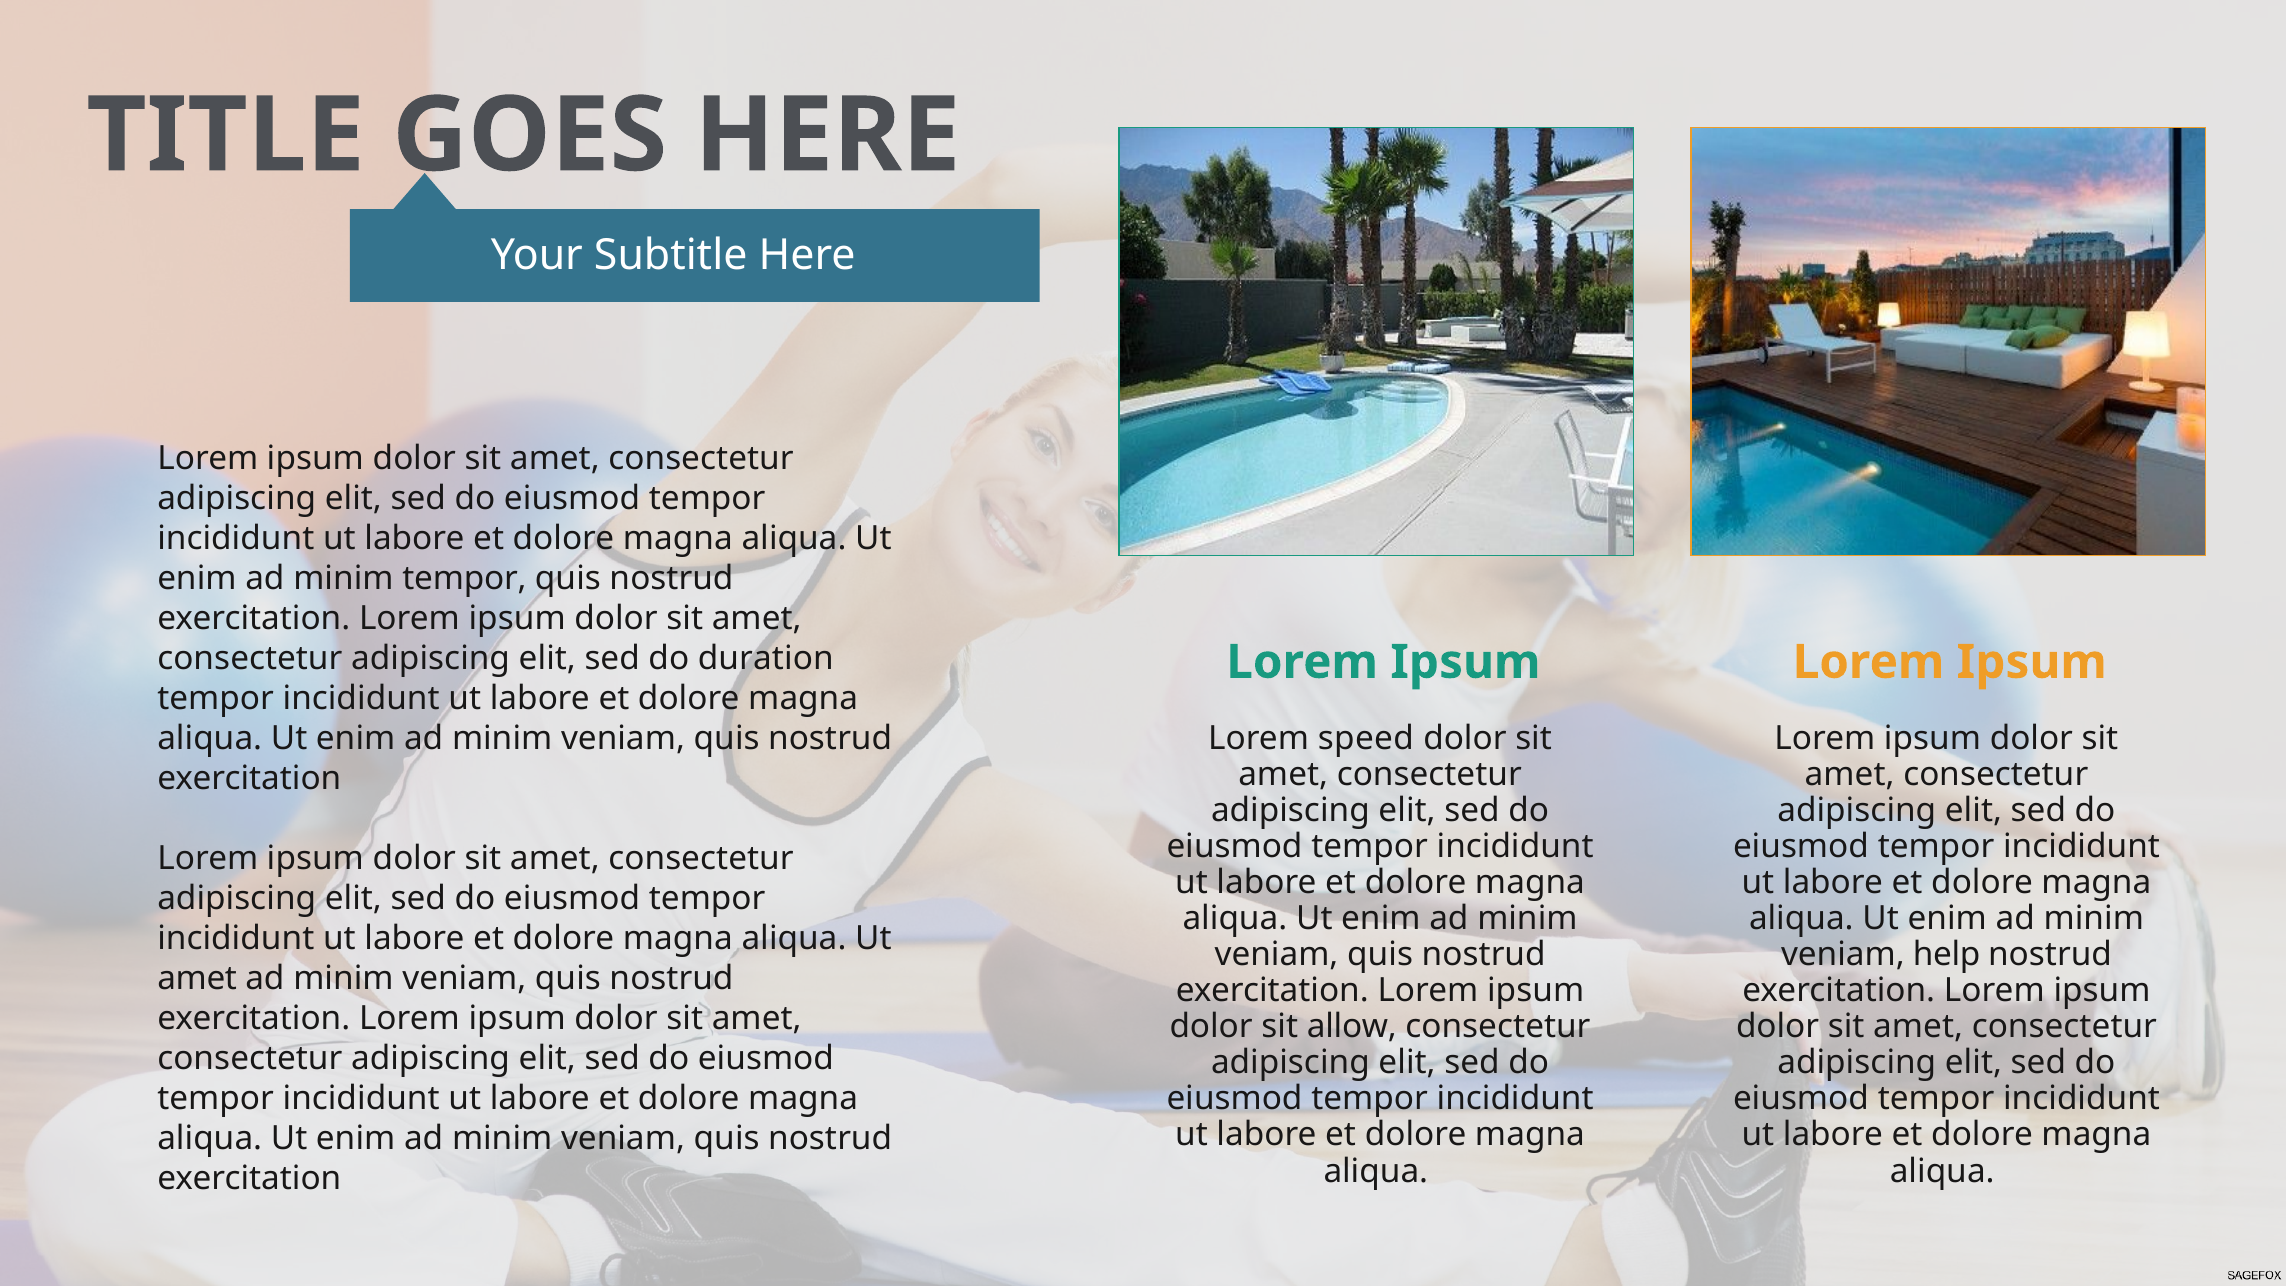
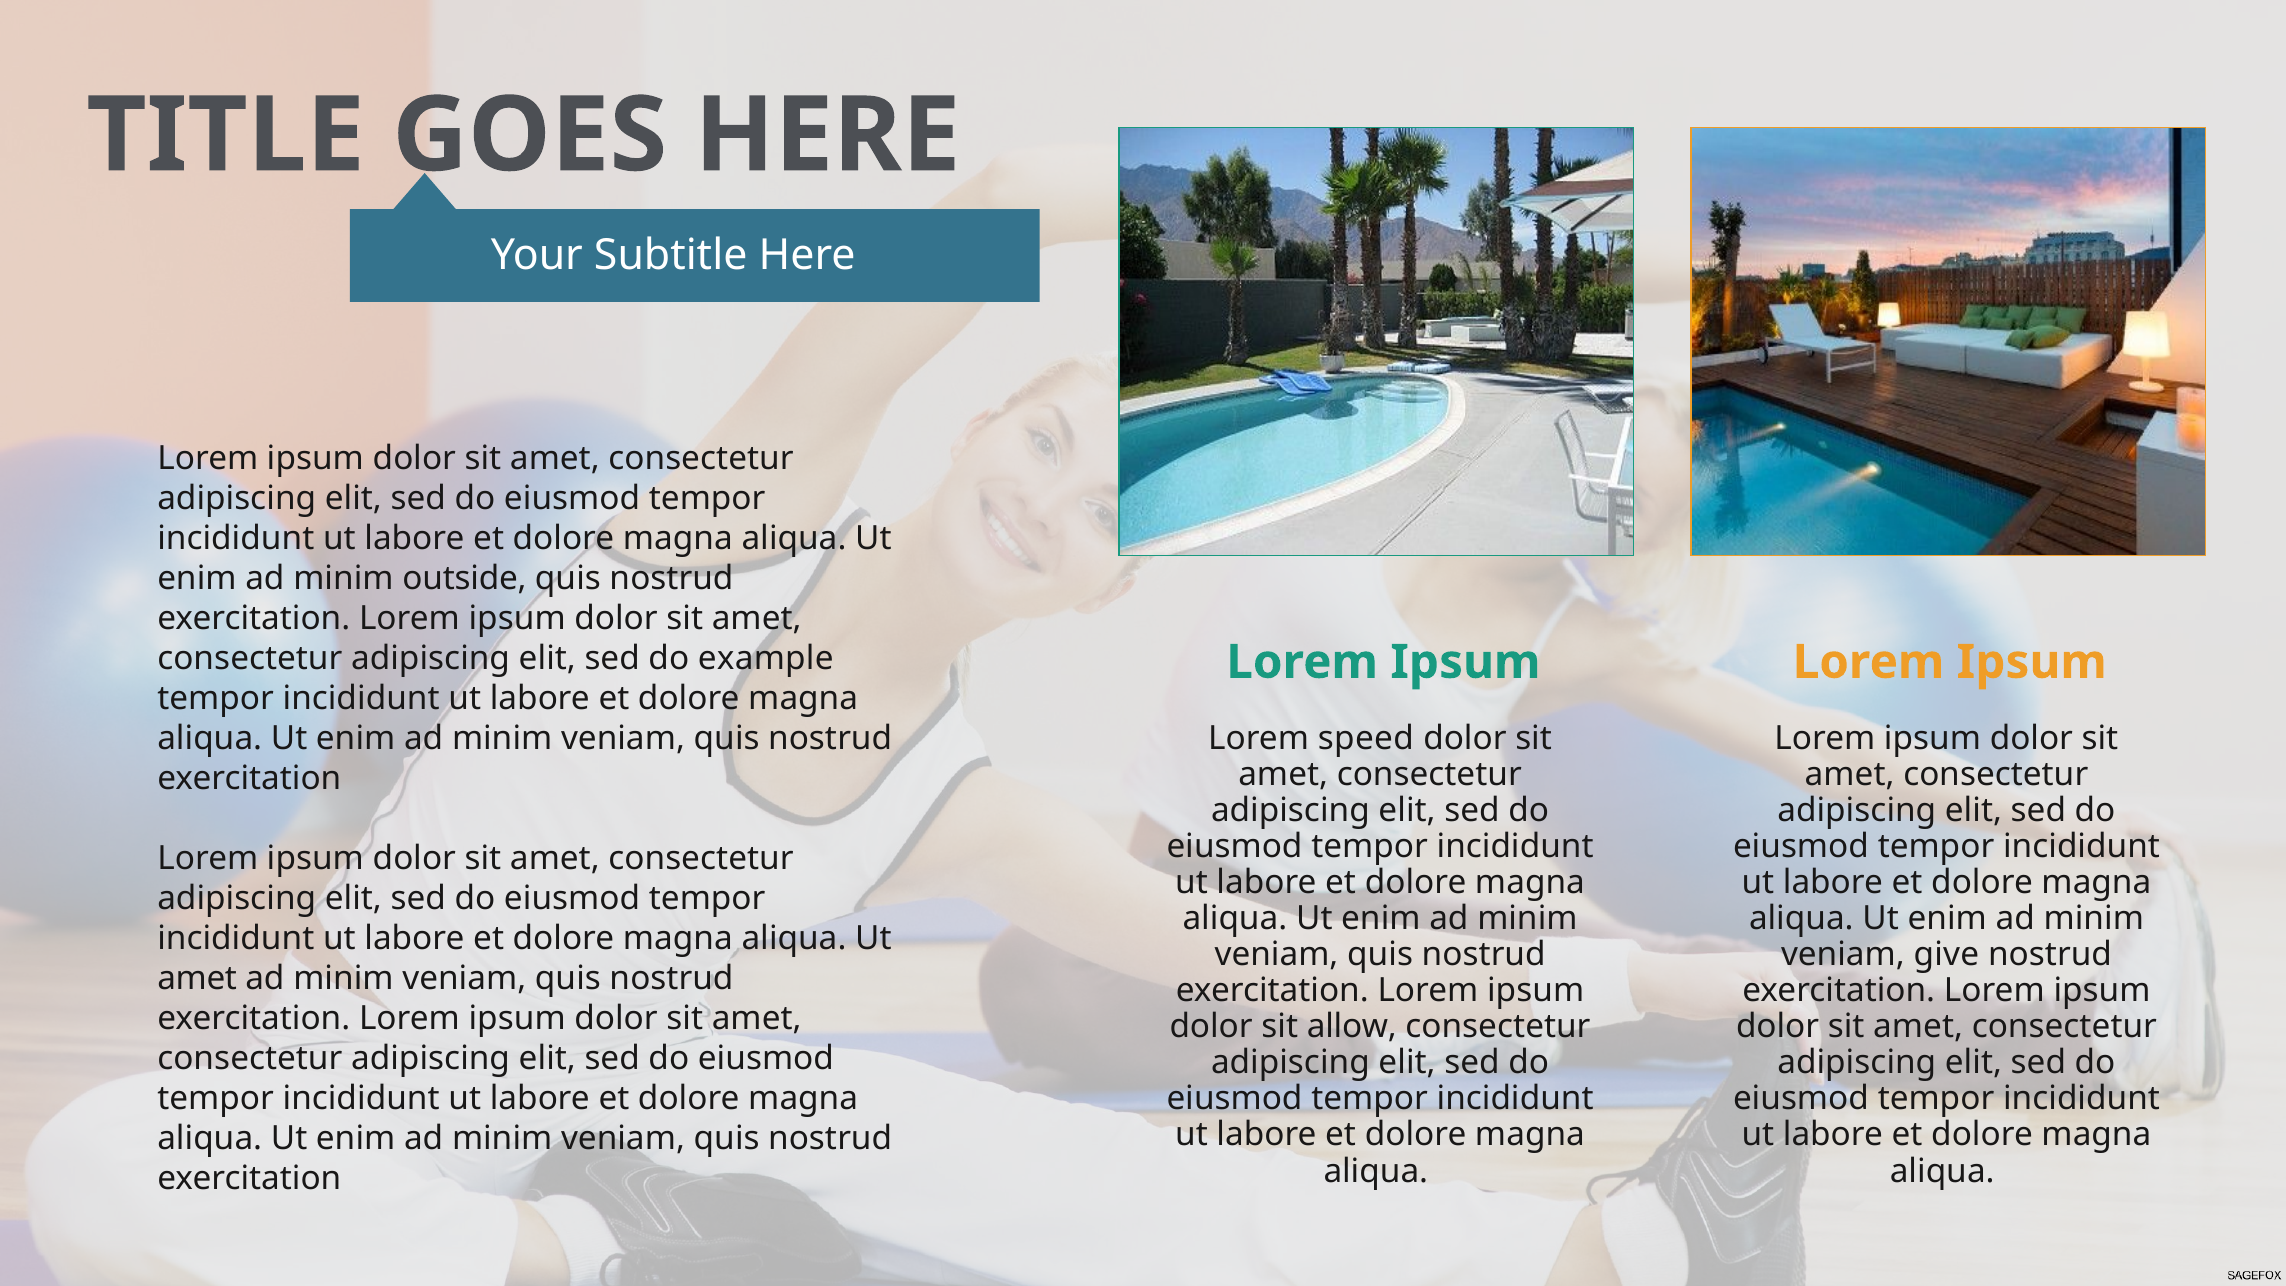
minim tempor: tempor -> outside (465, 578)
duration: duration -> example (766, 658)
help: help -> give (1946, 955)
